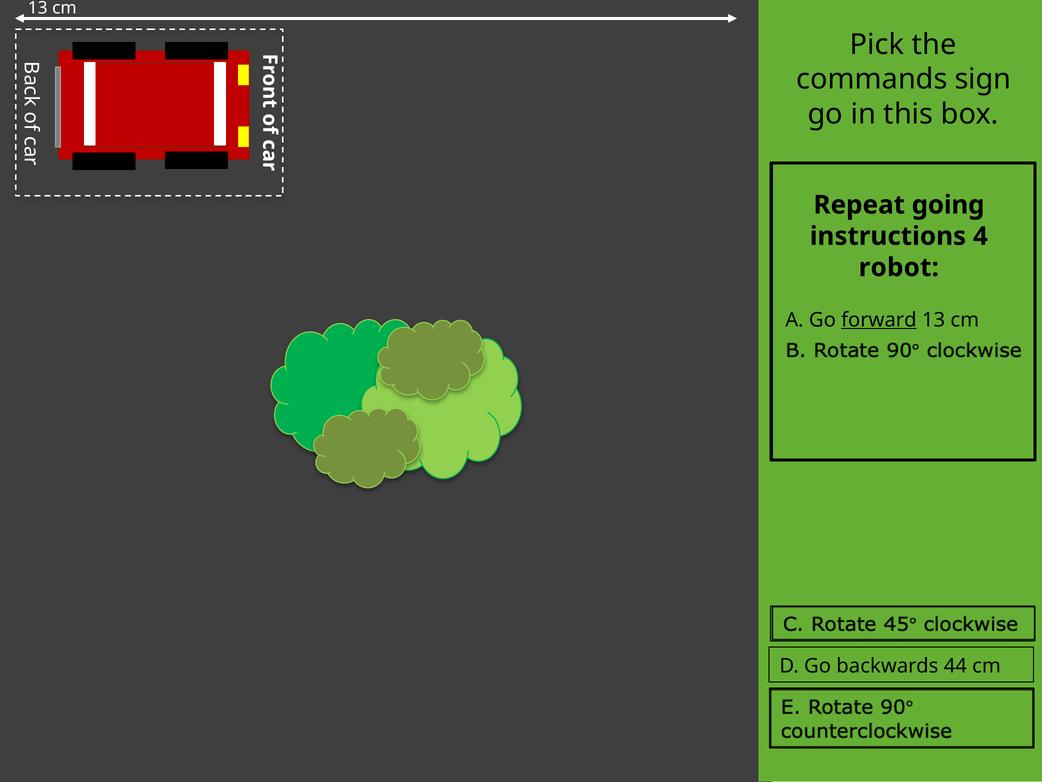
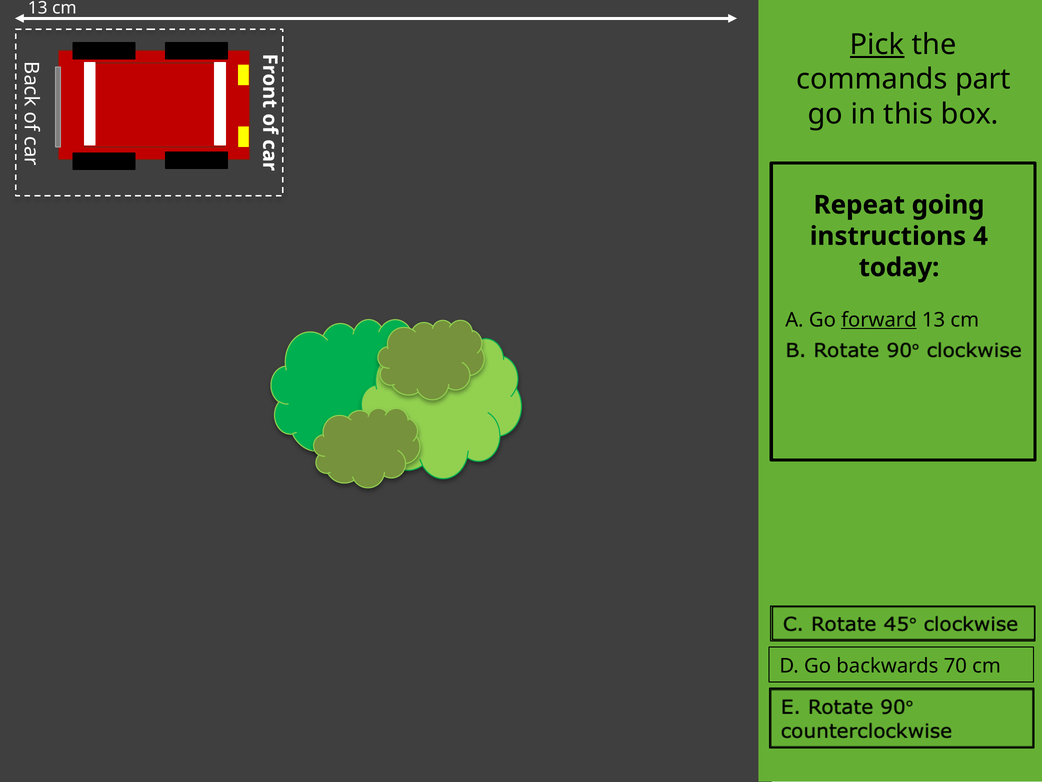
Pick underline: none -> present (877, 44)
sign: sign -> part (983, 79)
robot: robot -> today (899, 267)
44: 44 -> 70 (955, 666)
